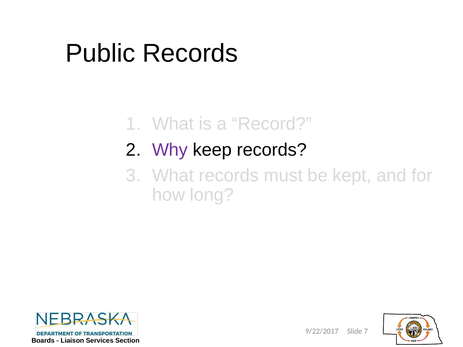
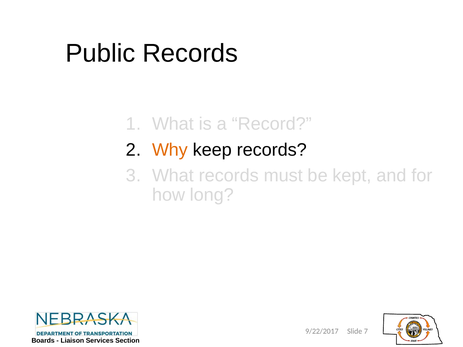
Why colour: purple -> orange (170, 150)
